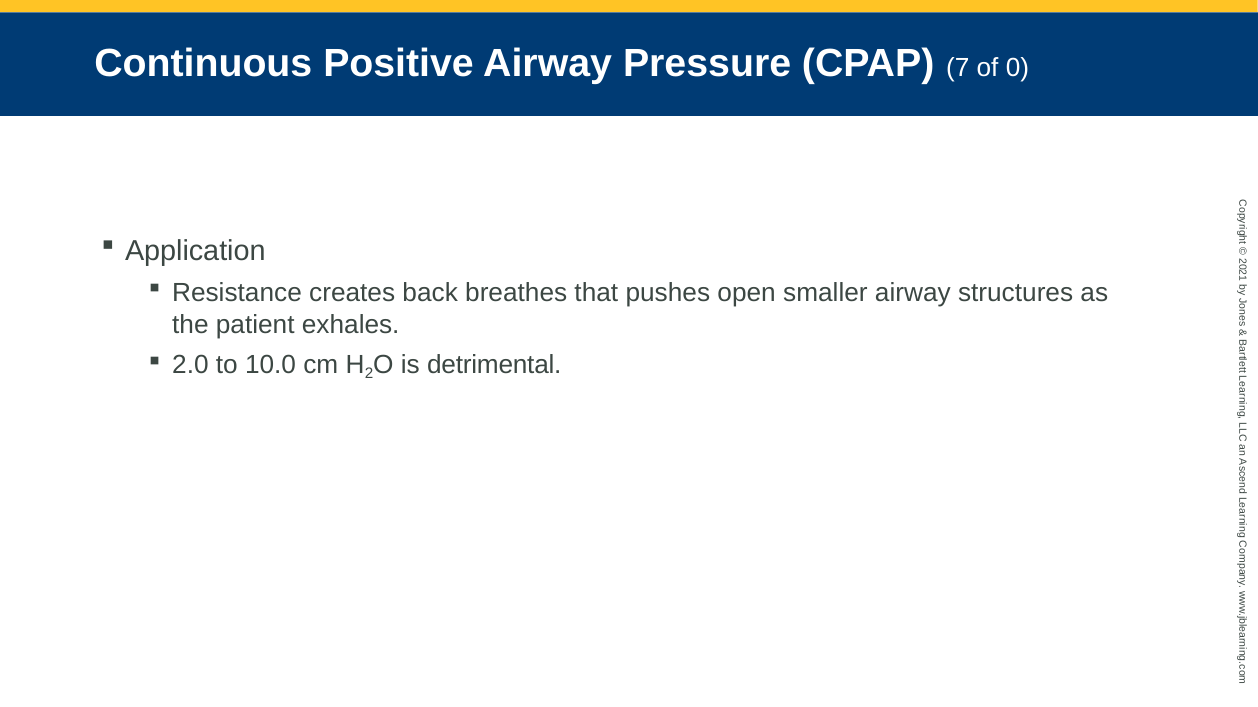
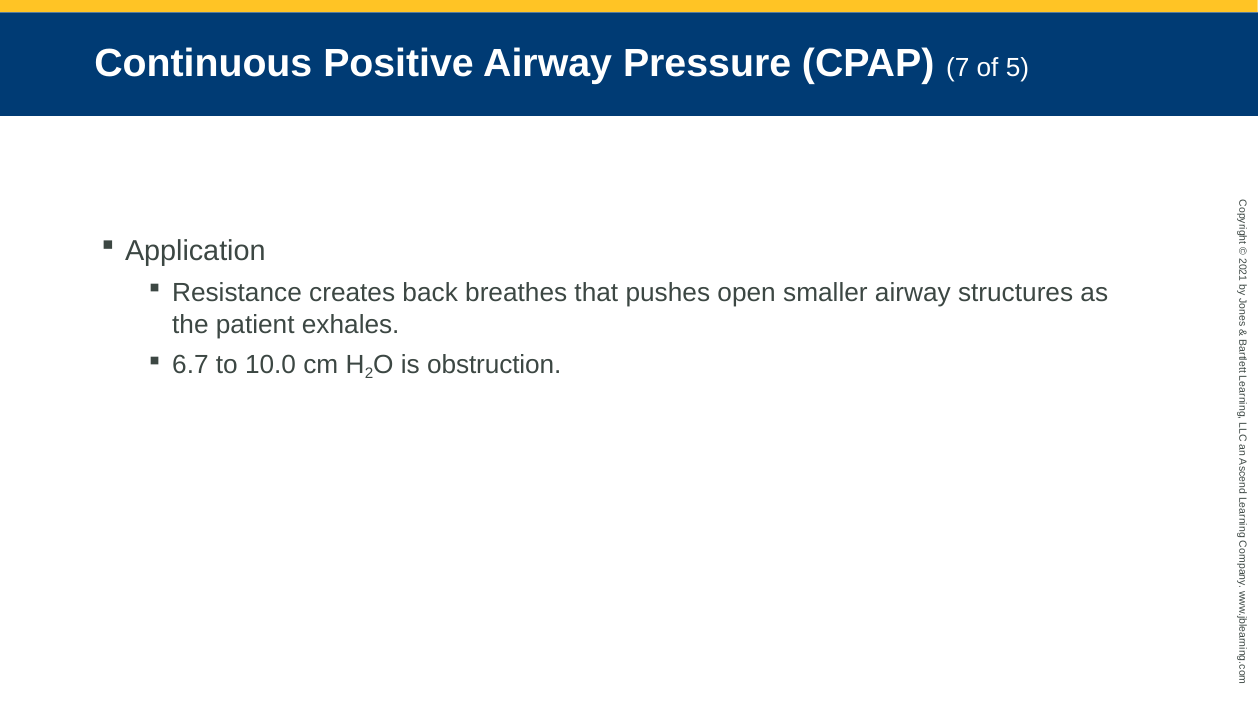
of 0: 0 -> 5 (1018, 68)
2.0: 2.0 -> 6.7 (190, 366)
detrimental: detrimental -> obstruction (494, 366)
